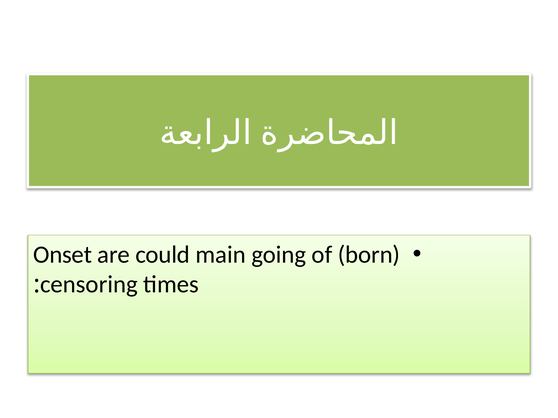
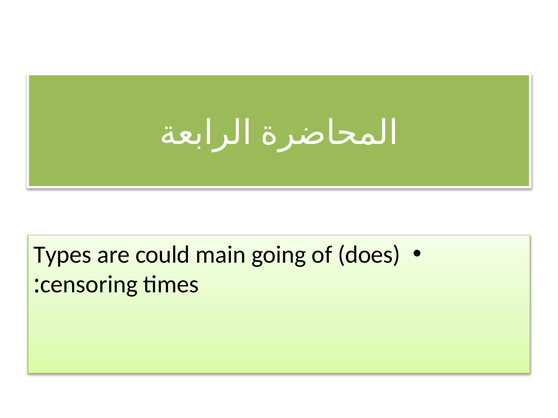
Onset: Onset -> Types (63, 255)
born: born -> does (369, 255)
